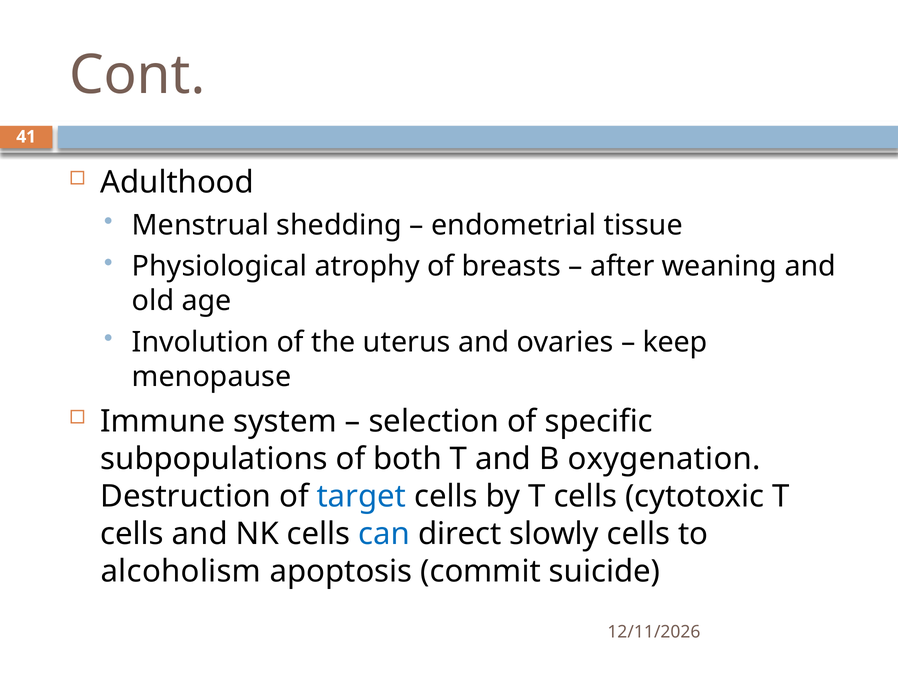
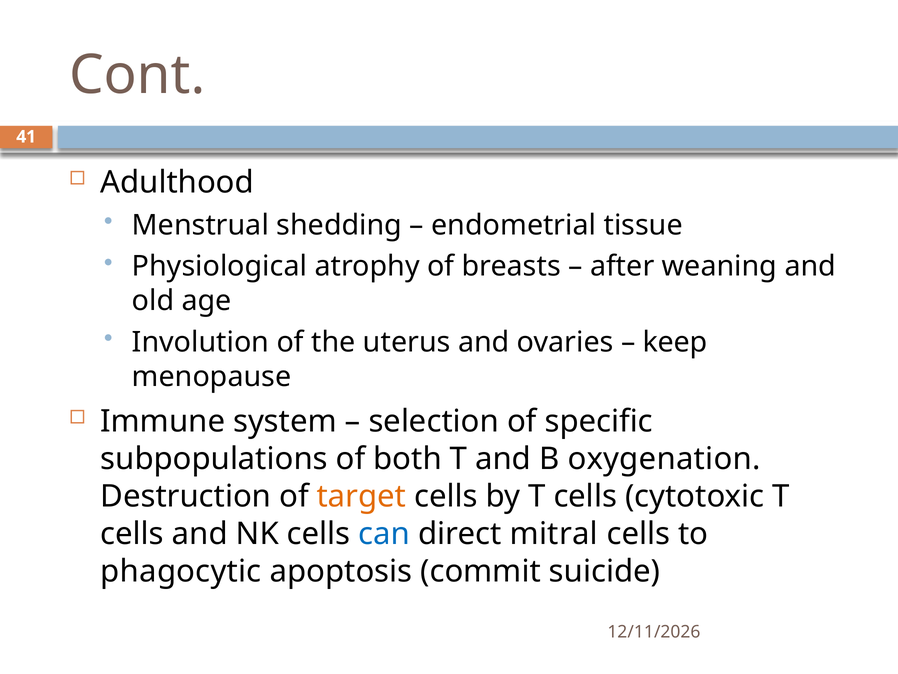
target colour: blue -> orange (361, 496)
slowly: slowly -> mitral (554, 533)
alcoholism: alcoholism -> phagocytic (181, 571)
